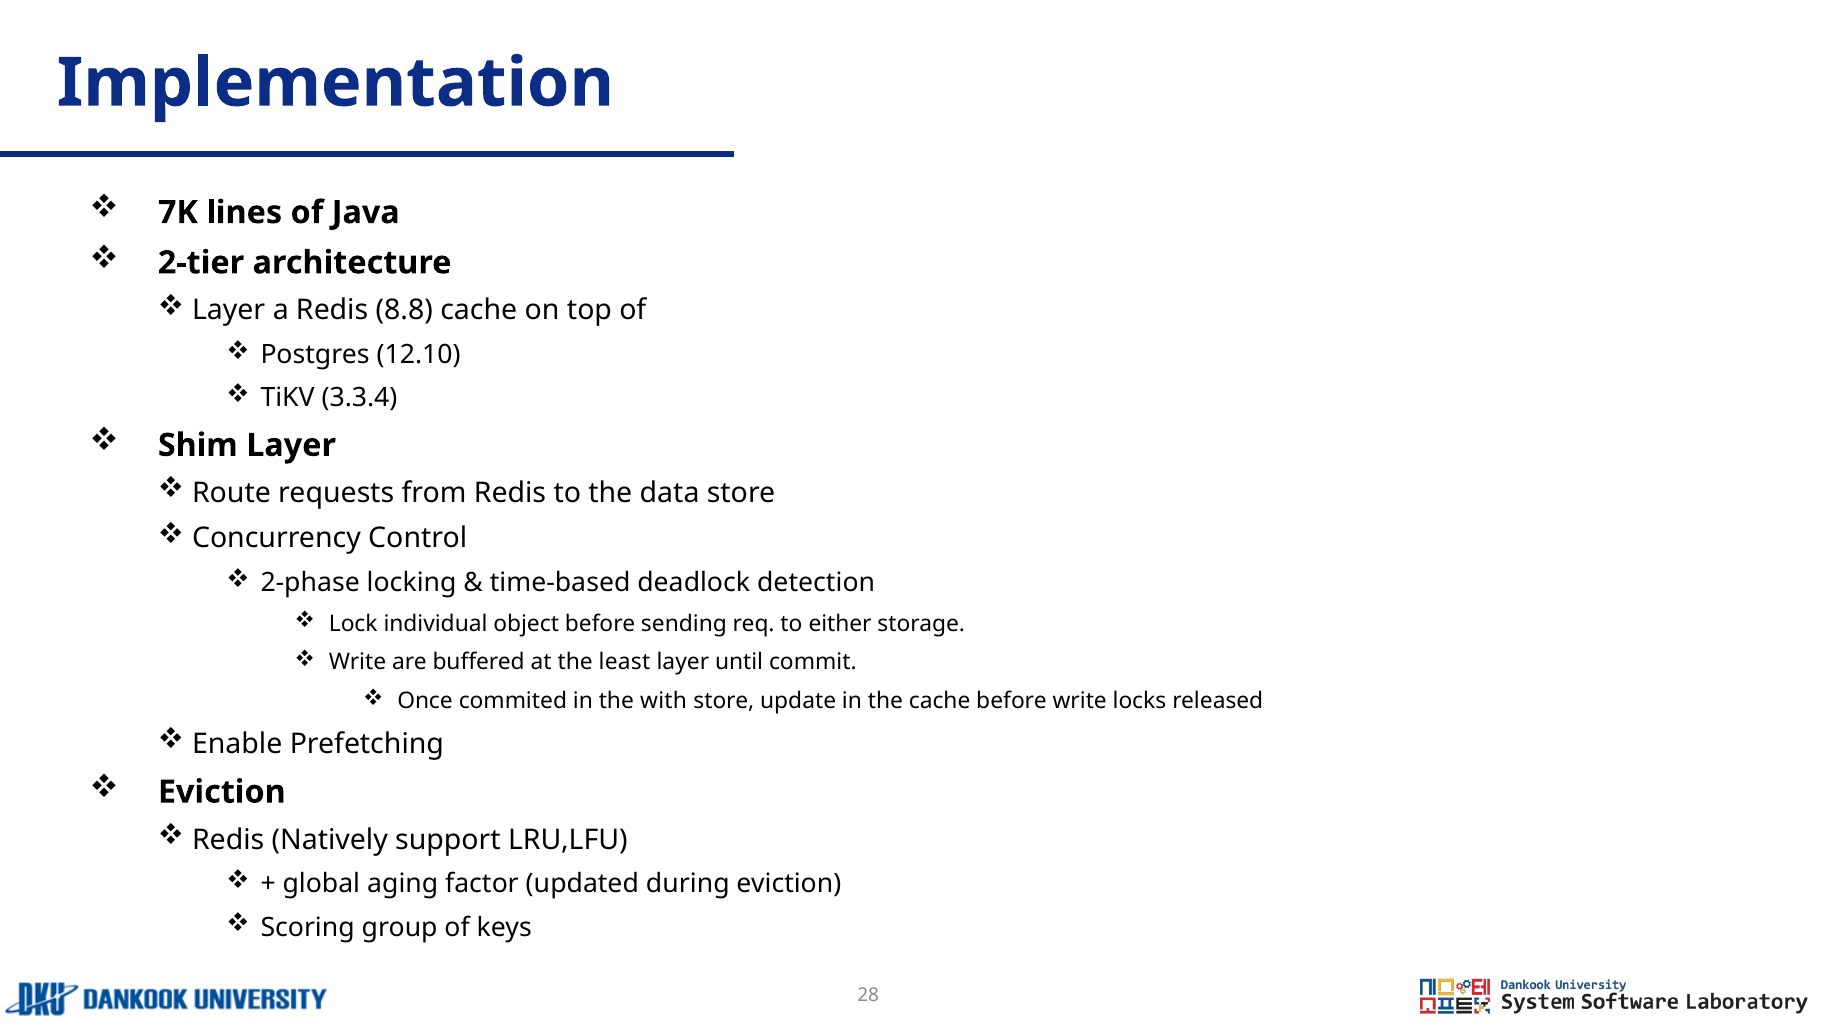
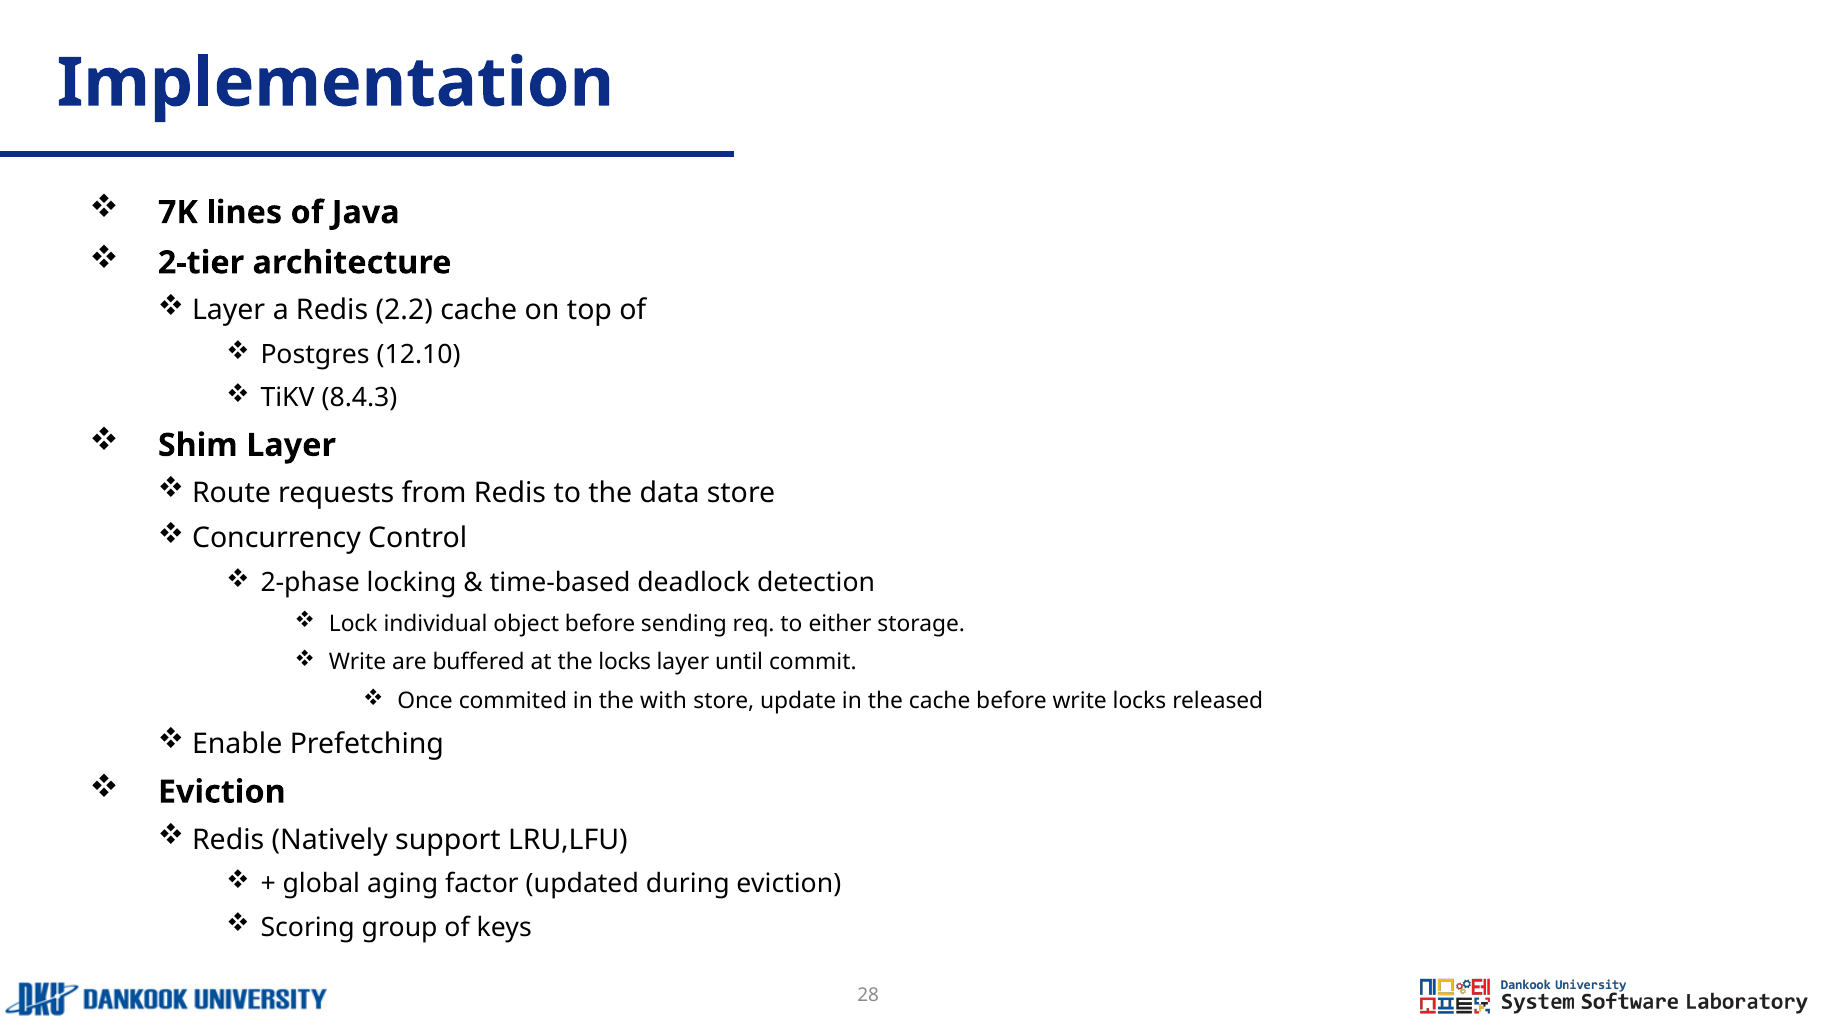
8.8: 8.8 -> 2.2 (404, 310)
3.3.4: 3.3.4 -> 8.4.3 (360, 398)
the least: least -> locks (625, 662)
